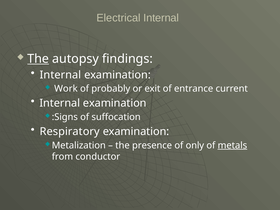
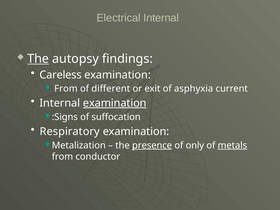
Internal: Internal -> Careless (61, 75)
Work: Work -> From (66, 89)
probably: probably -> different (111, 89)
entrance: entrance -> asphyxia (194, 89)
examination underline: none -> present (115, 103)
presence underline: none -> present (152, 145)
